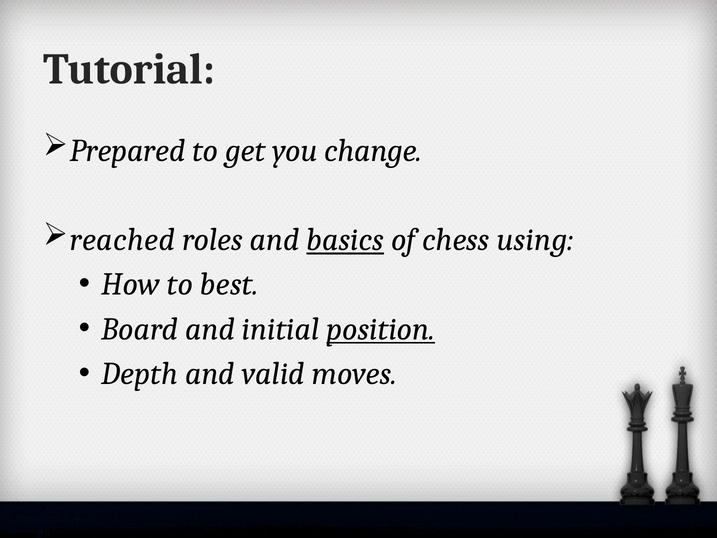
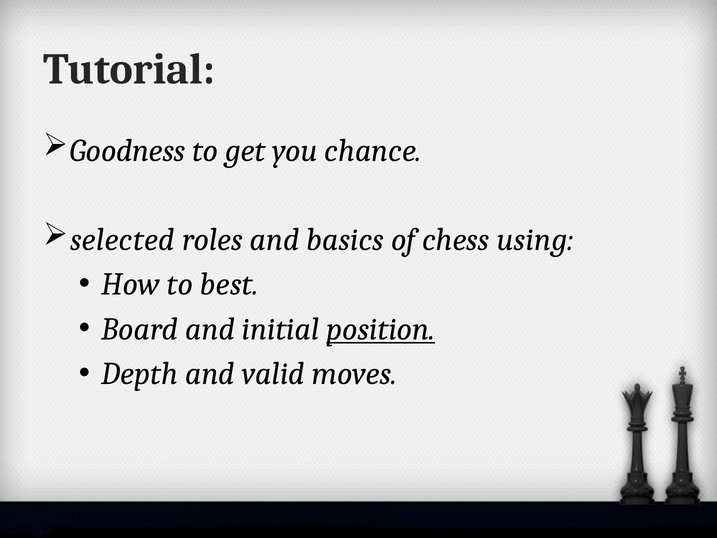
Prepared: Prepared -> Goodness (128, 150)
change: change -> chance (373, 150)
reached: reached -> selected (122, 240)
basics underline: present -> none (345, 240)
